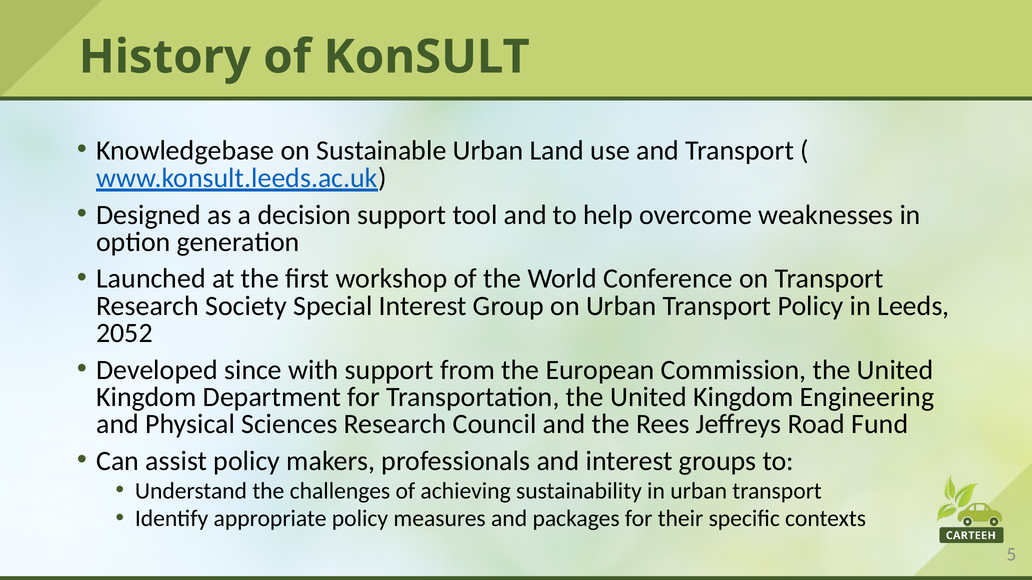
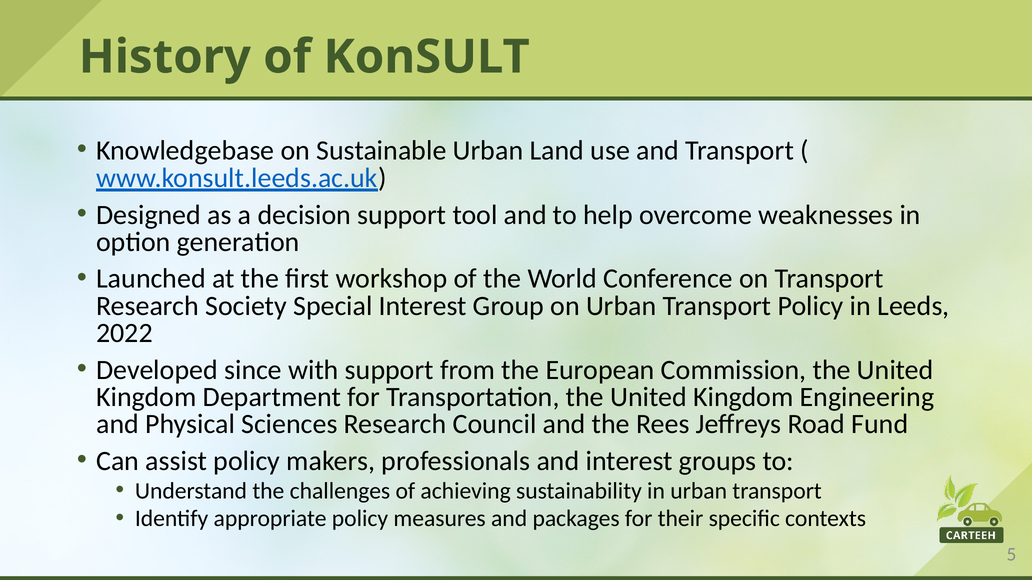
2052: 2052 -> 2022 (124, 333)
